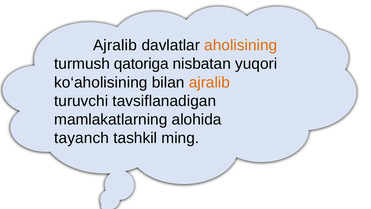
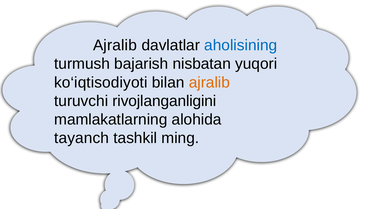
aholisining colour: orange -> blue (241, 45)
qatoriga: qatoriga -> bajarish (141, 64)
ko‘aholisining: ko‘aholisining -> ko‘iqtisodiyoti (101, 82)
tavsiflanadigan: tavsiflanadigan -> rivojlanganligini (164, 101)
